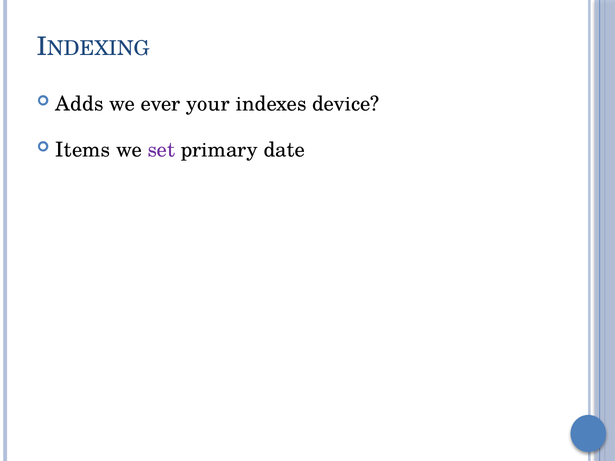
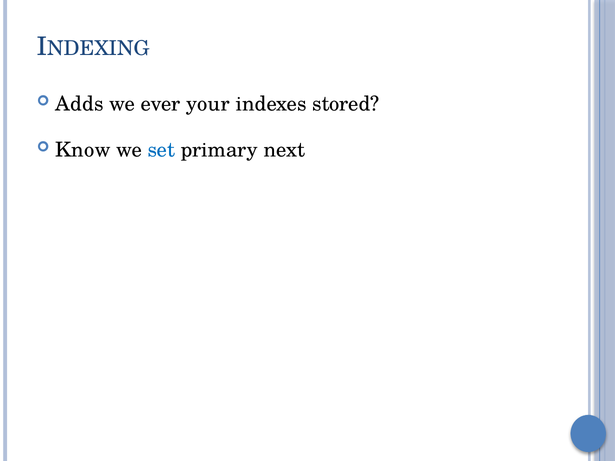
device: device -> stored (346, 104)
Items: Items -> Know (83, 150)
set colour: purple -> blue (161, 150)
date: date -> next (284, 150)
